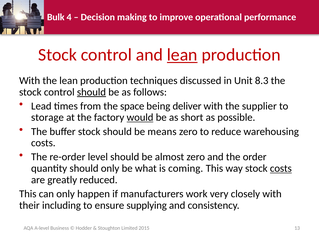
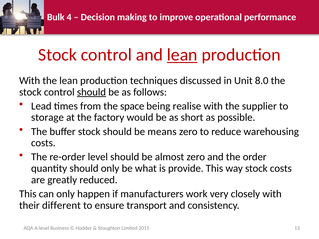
8.3: 8.3 -> 8.0 (262, 81)
deliver: deliver -> realise (187, 106)
would underline: present -> none (140, 118)
coming: coming -> provide (186, 169)
costs underline: present -> none (281, 169)
including: including -> different (61, 206)
supplying: supplying -> transport (147, 206)
